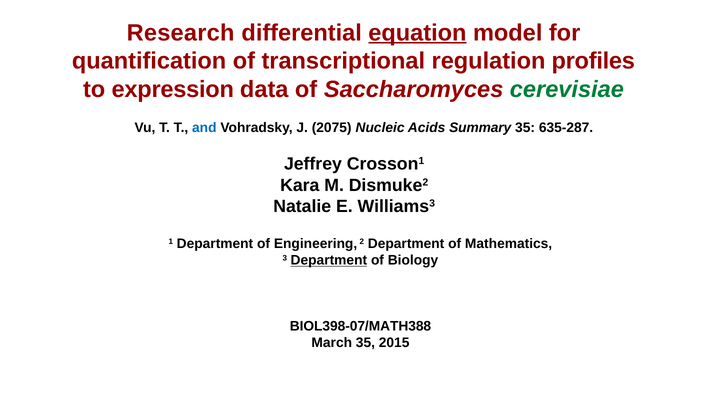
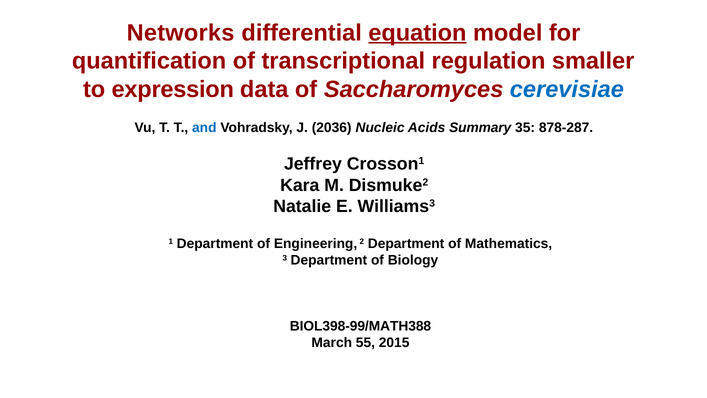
Research: Research -> Networks (181, 33)
profiles: profiles -> smaller (593, 61)
cerevisiae colour: green -> blue (567, 89)
2075: 2075 -> 2036 (332, 128)
635-287: 635-287 -> 878-287 (566, 128)
Department underline: present -> none (329, 260)
BIOL398-07/MATH388: BIOL398-07/MATH388 -> BIOL398-99/MATH388 (360, 326)
March 35: 35 -> 55 (365, 343)
